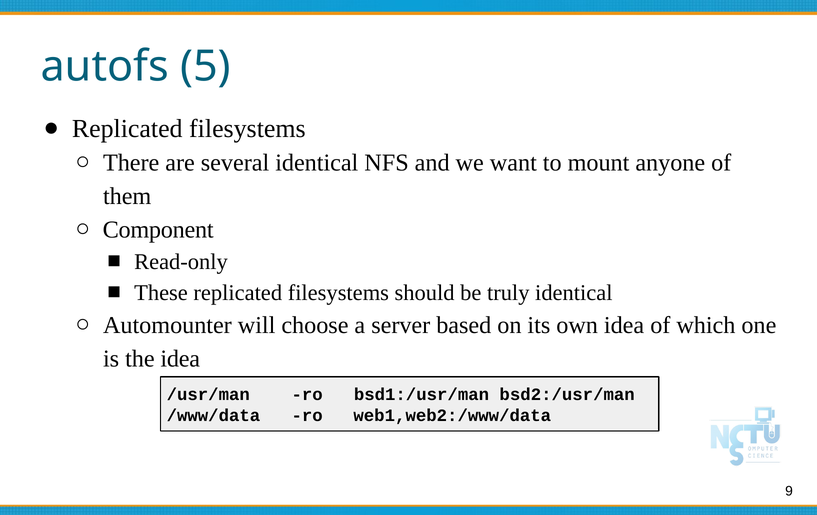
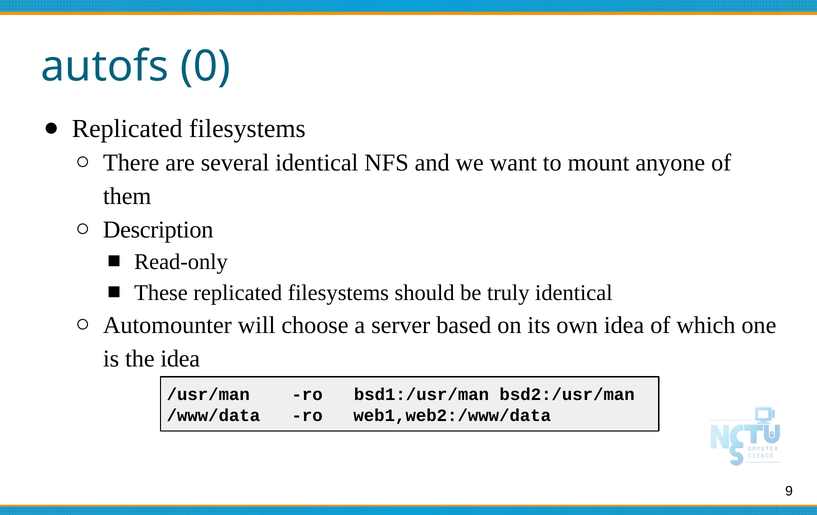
5: 5 -> 0 (206, 67)
Component: Component -> Description (158, 230)
